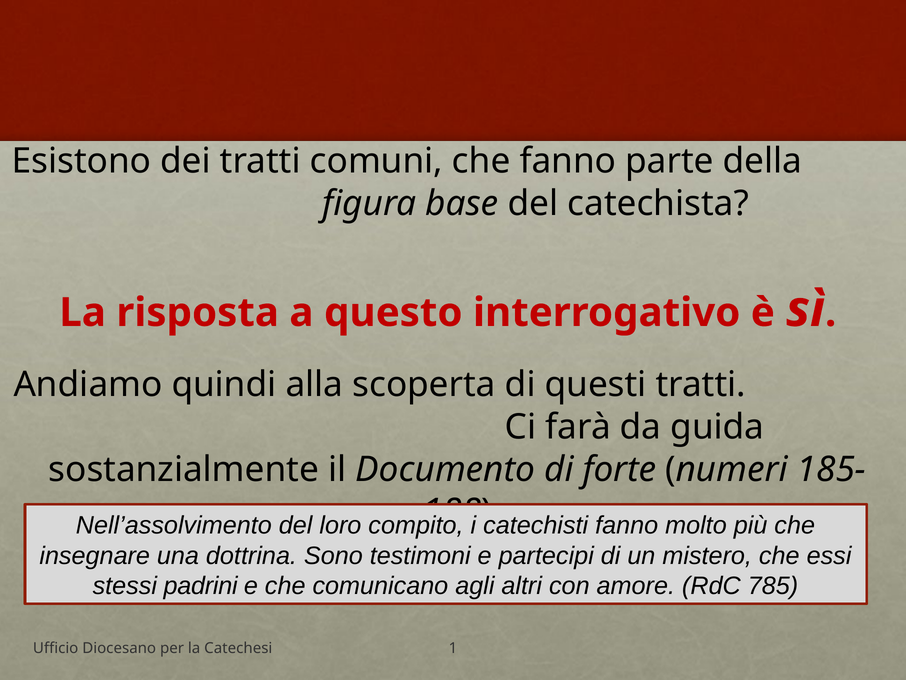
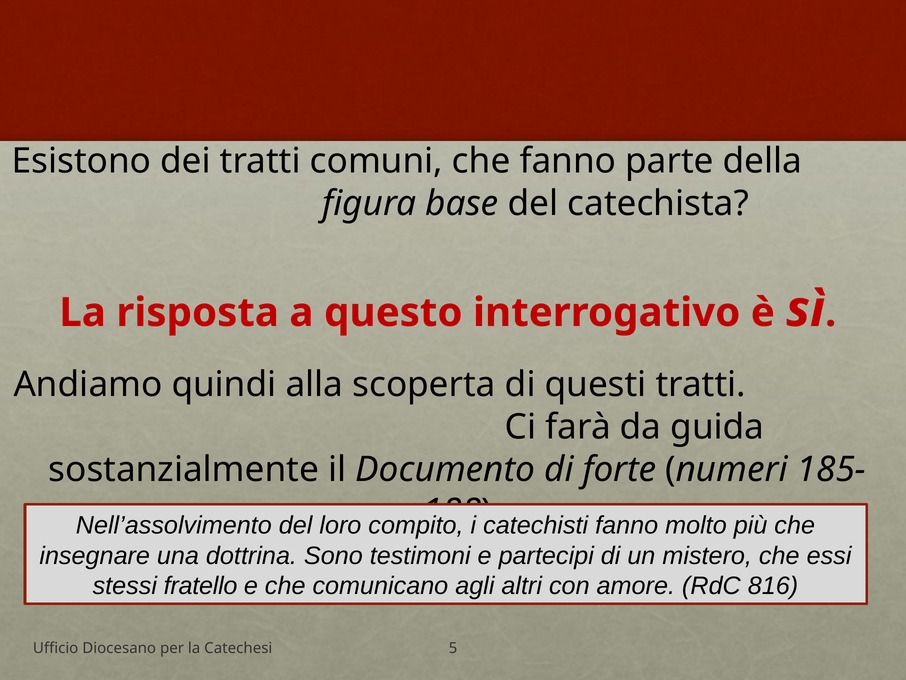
padrini: padrini -> fratello (201, 586)
785: 785 -> 816 (773, 586)
1: 1 -> 5 (453, 648)
